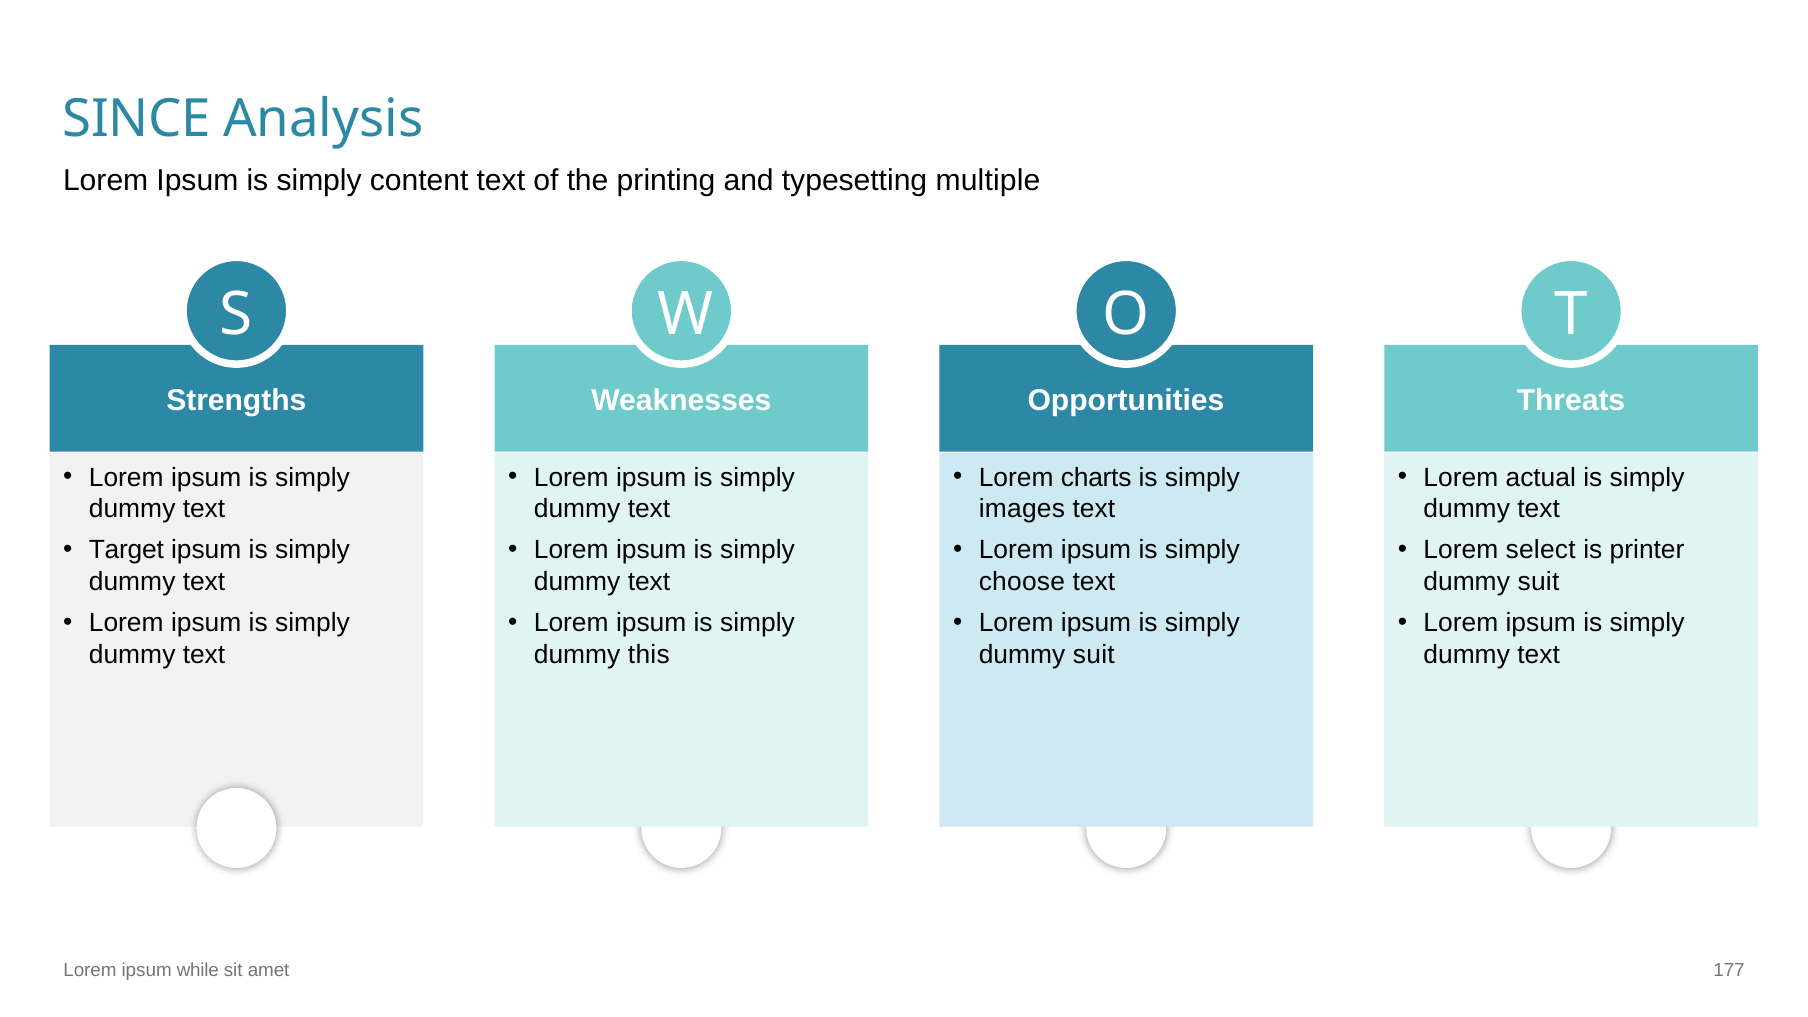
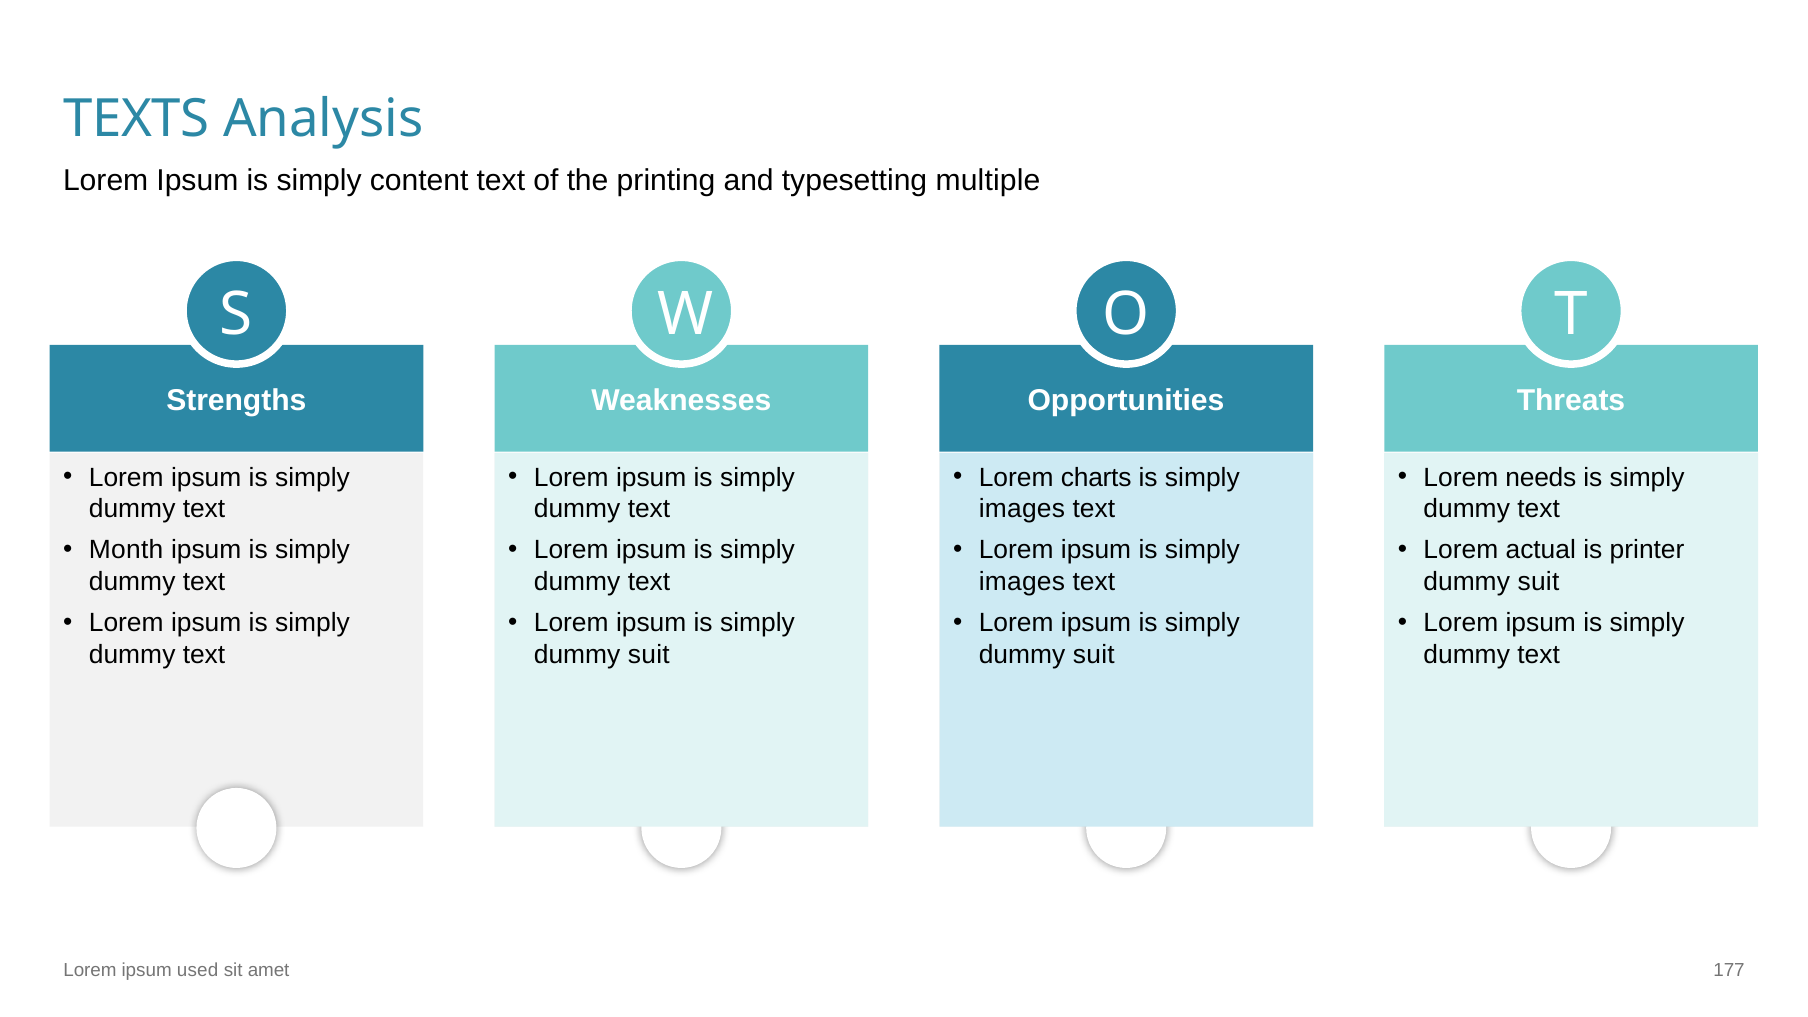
SINCE: SINCE -> TEXTS (137, 119)
actual: actual -> needs (1541, 477)
Target: Target -> Month (126, 550)
select: select -> actual (1541, 550)
choose: choose -> images (1022, 582)
this: this -> suit (649, 654)
while: while -> used (198, 971)
